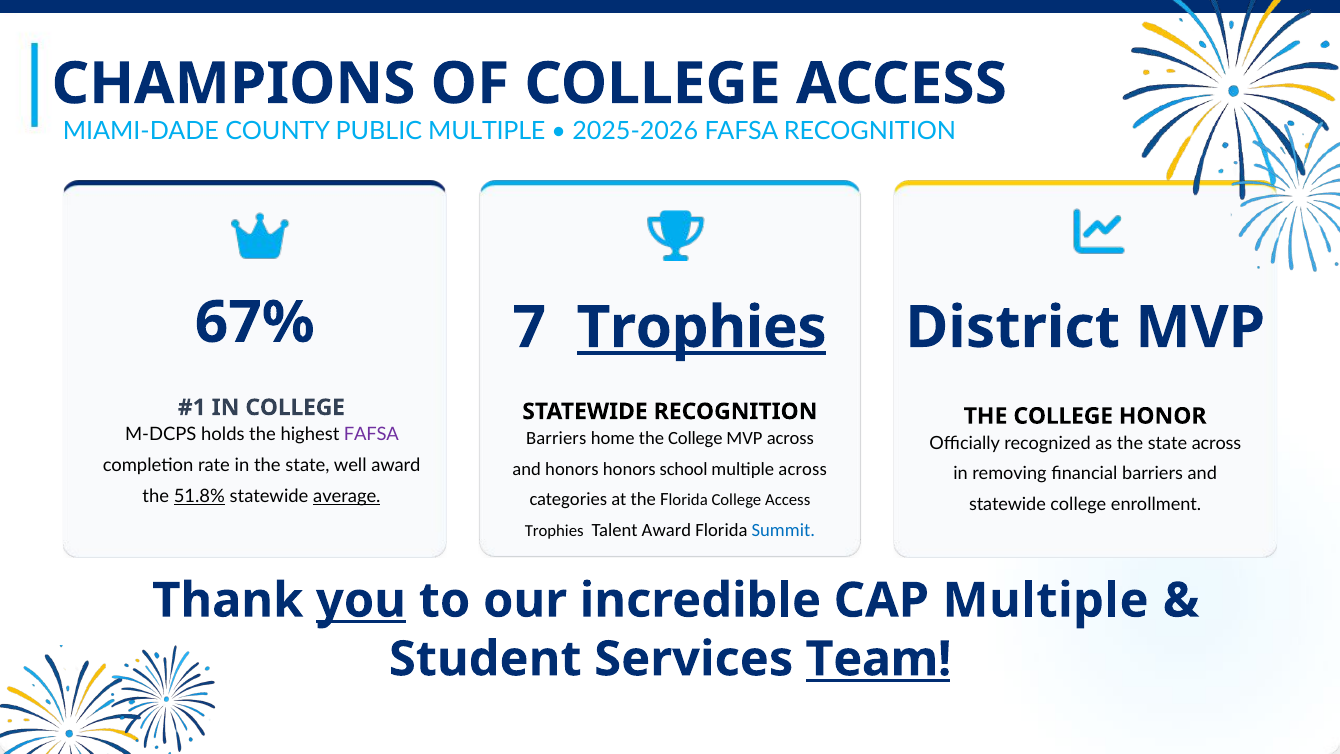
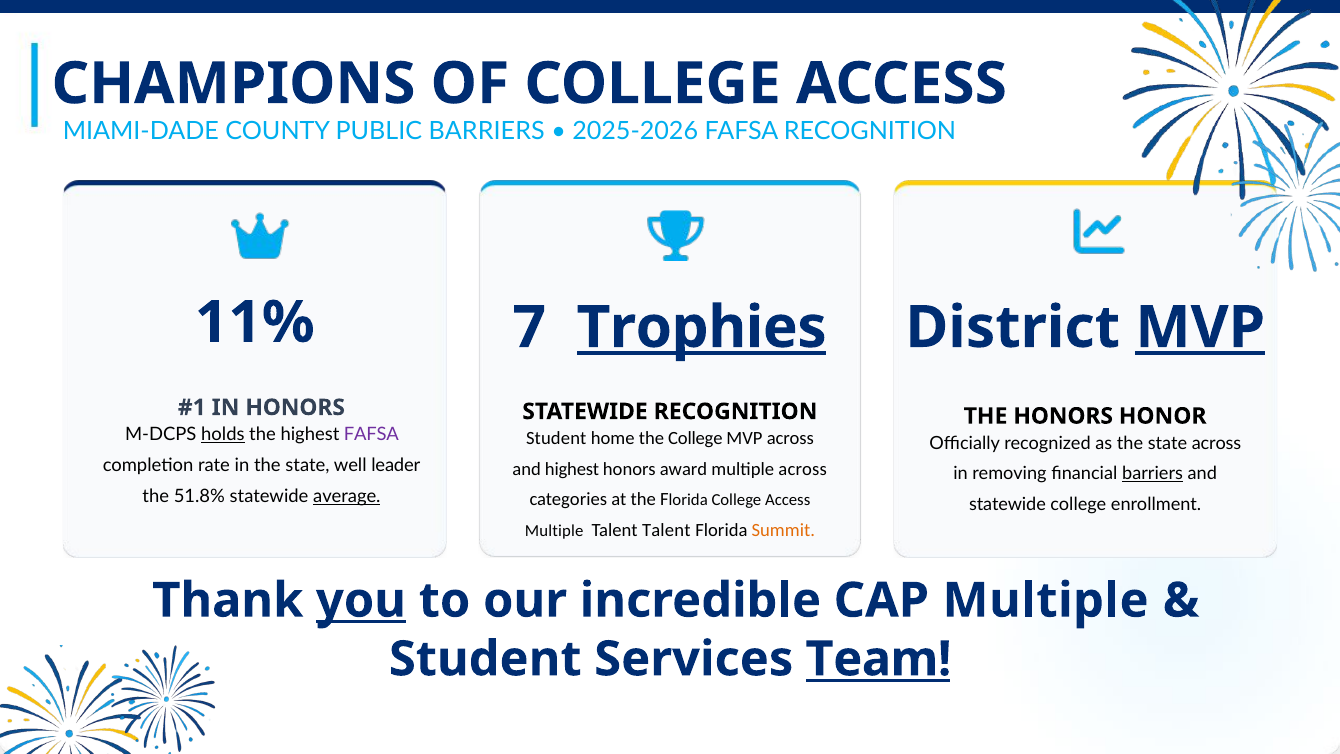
MULTIPLE: MULTIPLE -> BARRIERS (487, 132)
67%: 67% -> 11% (255, 322)
MVP underline: none -> present (1200, 328)
IN COLLEGE: COLLEGE -> HONORS (295, 407)
COLLEGE: COLLEGE -> HONORS (1063, 416)
holds underline: none -> present (223, 434)
Barriers: Barriers -> Student (556, 439)
well award: award -> leader (396, 466)
and honors: honors -> highest (572, 469)
school: school -> award (684, 469)
barriers underline: none -> present (1153, 474)
51.8% underline: present -> none (199, 497)
Trophies: Trophies -> Multiple (554, 531)
Talent Award: Award -> Talent (666, 530)
Summit colour: blue -> orange (783, 530)
